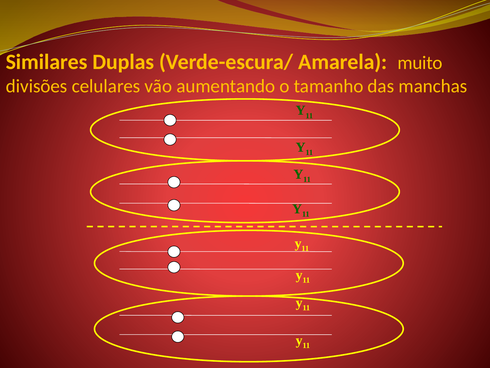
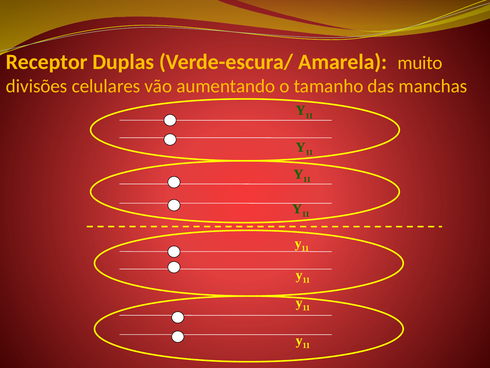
Similares: Similares -> Receptor (47, 62)
